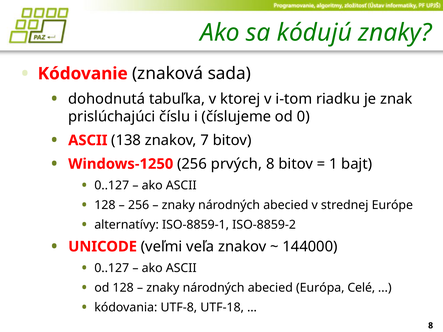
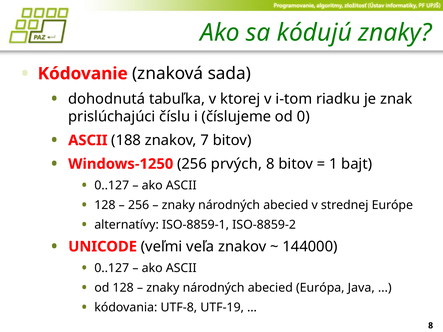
138: 138 -> 188 (126, 140)
Celé: Celé -> Java (361, 288)
UTF-18: UTF-18 -> UTF-19 (222, 308)
